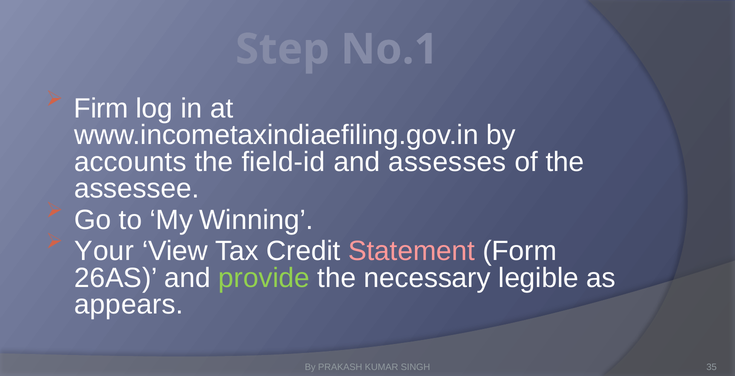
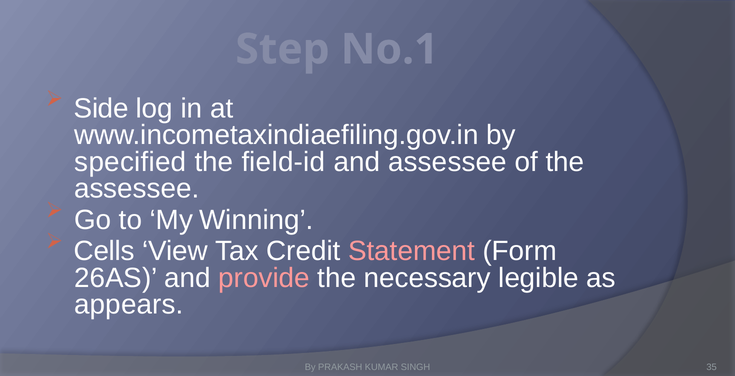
Firm: Firm -> Side (101, 109)
accounts: accounts -> specified (130, 162)
and assesses: assesses -> assessee (447, 162)
Your: Your -> Cells (104, 251)
provide colour: light green -> pink (264, 278)
